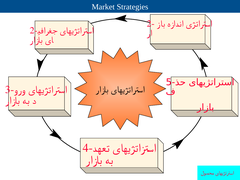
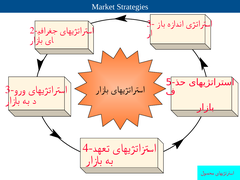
2-: 2- -> 3- (151, 24)
